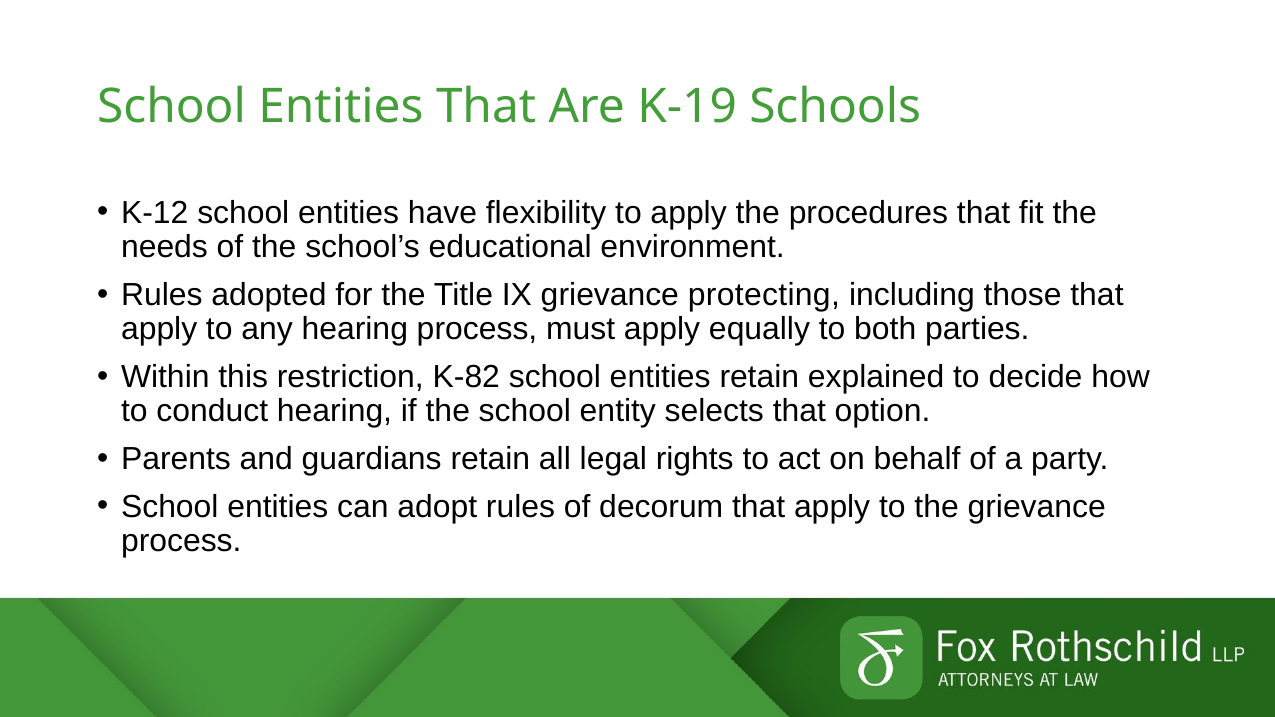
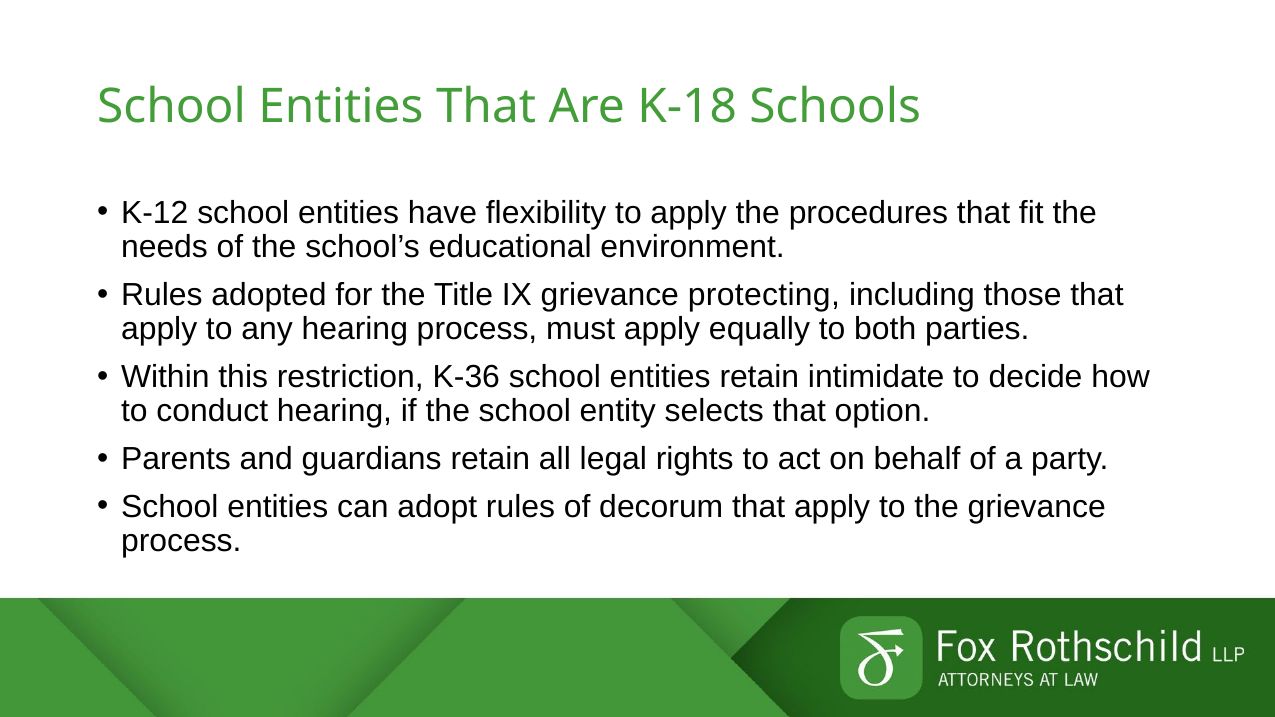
K-19: K-19 -> K-18 (687, 107)
K-82: K-82 -> K-36 (466, 377)
explained: explained -> intimidate (876, 377)
